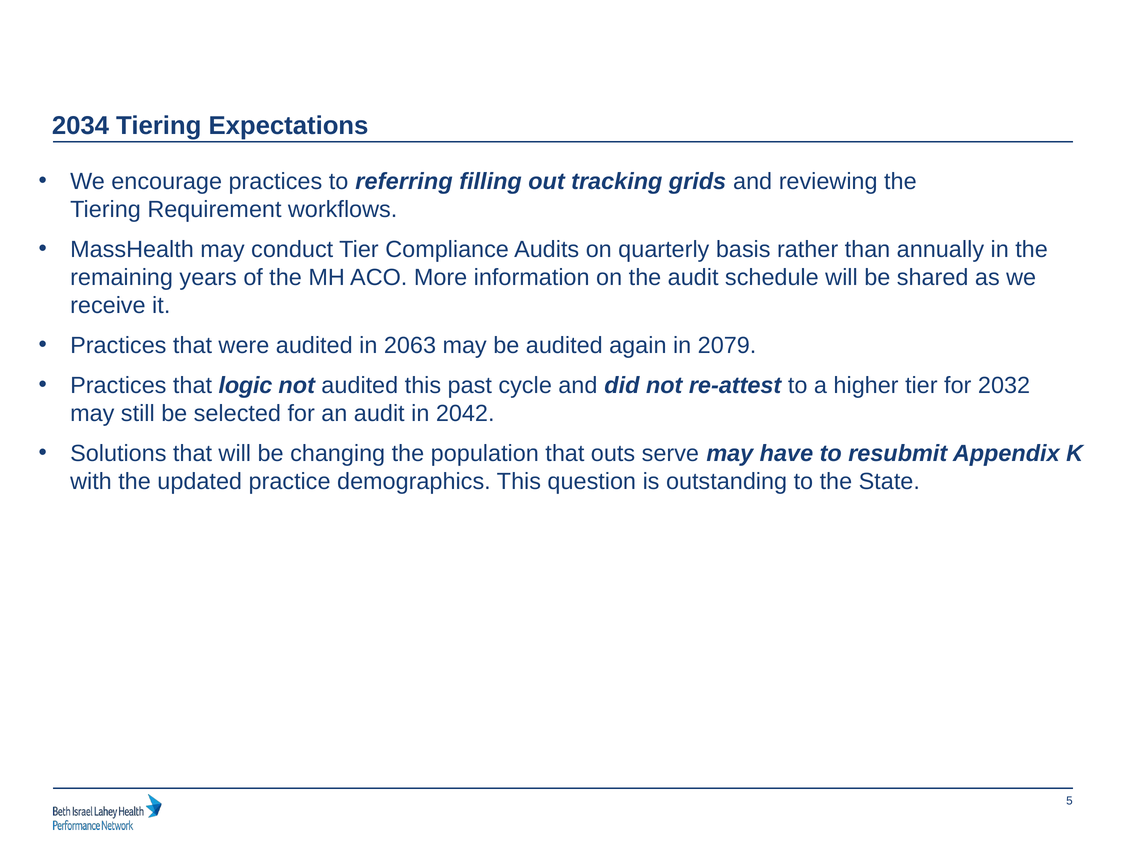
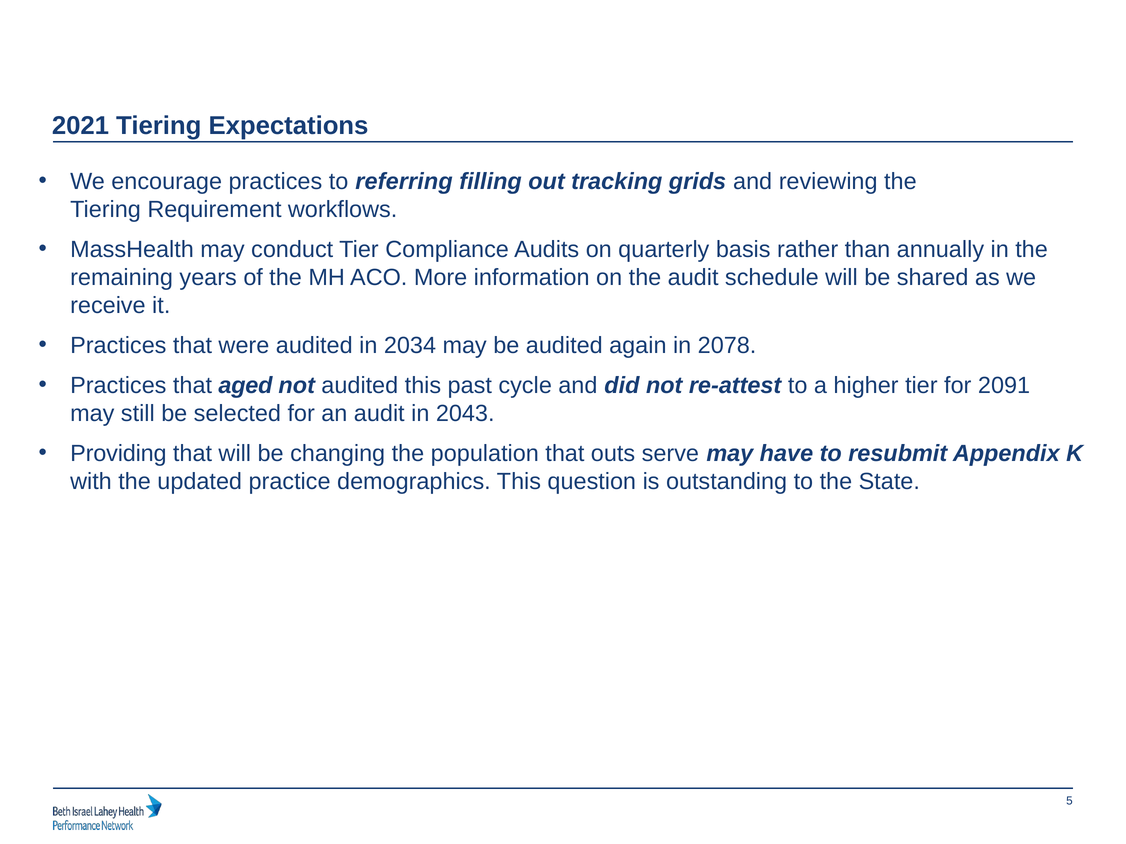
2034: 2034 -> 2021 (80, 126)
2063: 2063 -> 2034 (410, 346)
2079: 2079 -> 2078 (727, 346)
logic: logic -> aged (245, 386)
2032: 2032 -> 2091 (1004, 386)
2042: 2042 -> 2043 (465, 414)
Solutions: Solutions -> Providing (118, 454)
